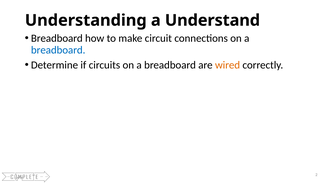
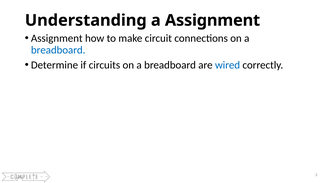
a Understand: Understand -> Assignment (213, 20)
Breadboard: Breadboard -> Assignment (57, 38)
wired colour: orange -> blue (228, 65)
